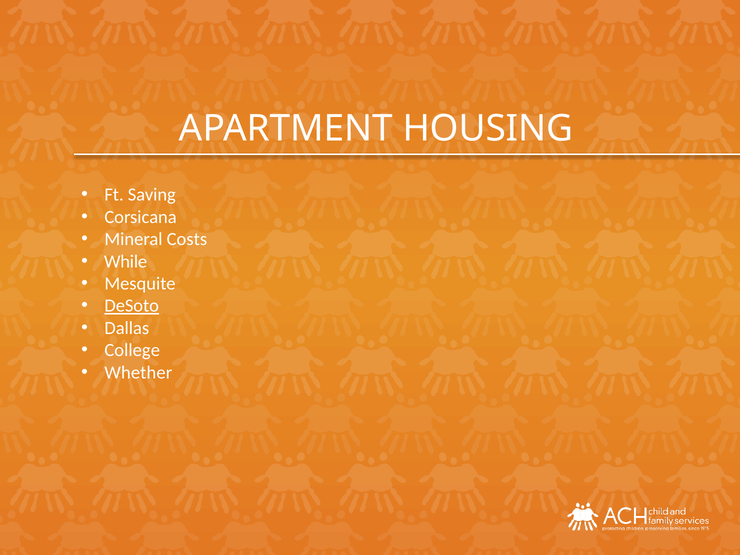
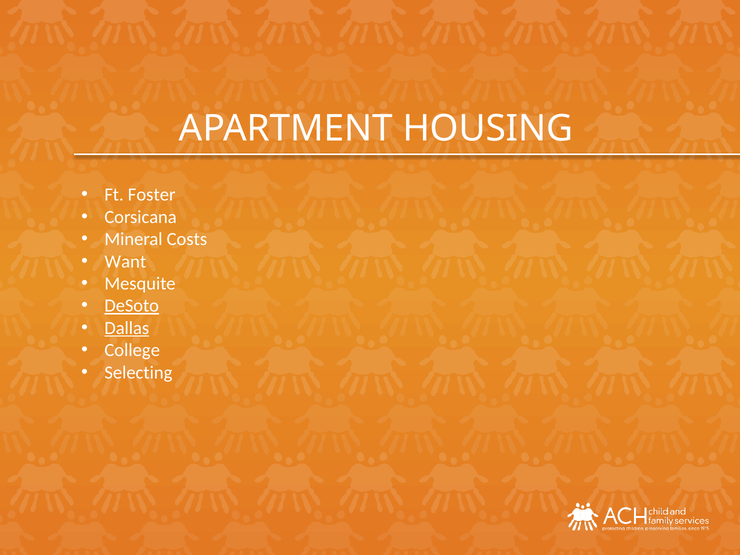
Saving: Saving -> Foster (152, 195)
While: While -> Want (125, 261)
Dallas underline: none -> present (127, 328)
Whether: Whether -> Selecting (138, 372)
